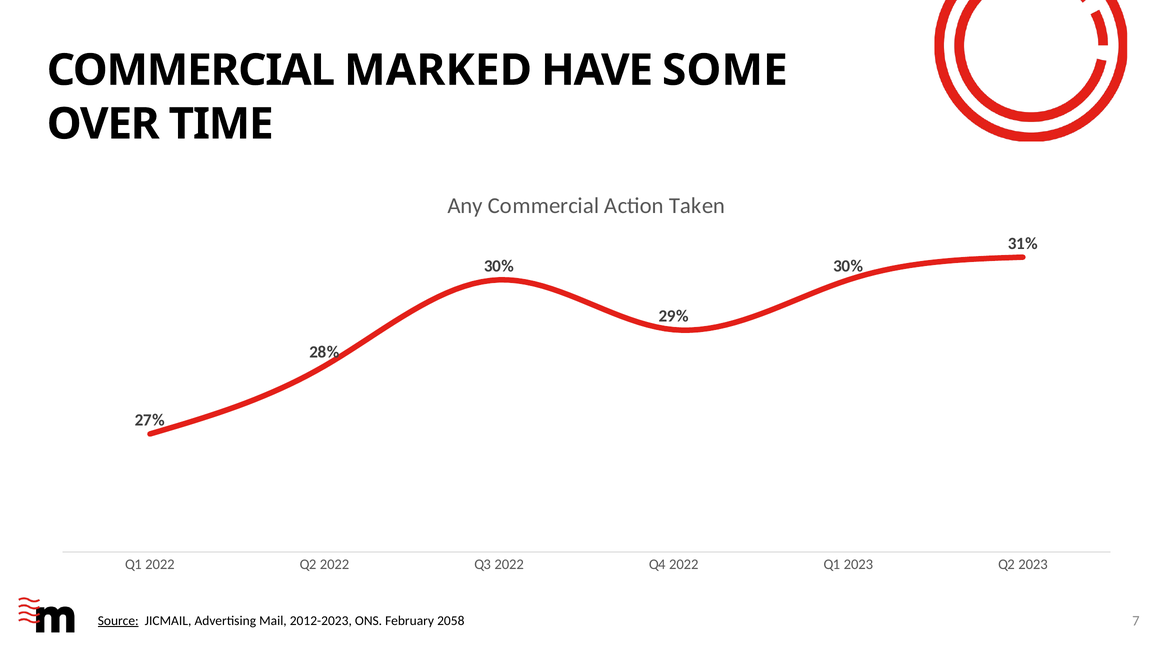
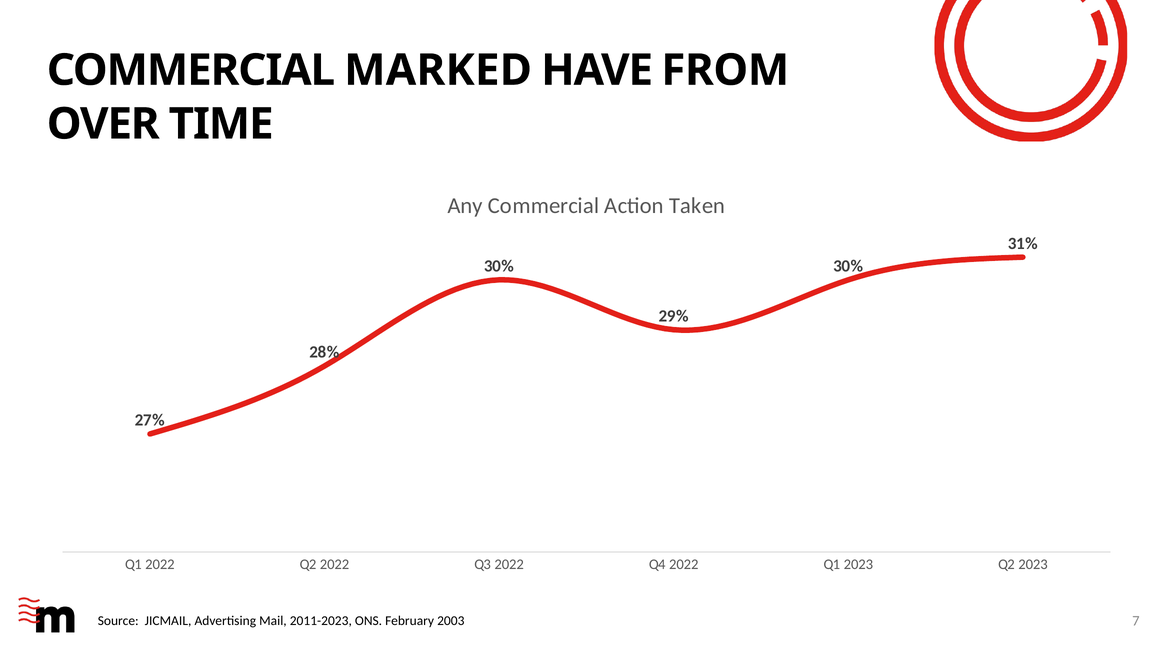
SOME: SOME -> FROM (725, 70)
Source underline: present -> none (118, 621)
2012-2023: 2012-2023 -> 2011-2023 (321, 621)
2058: 2058 -> 2003 (451, 621)
